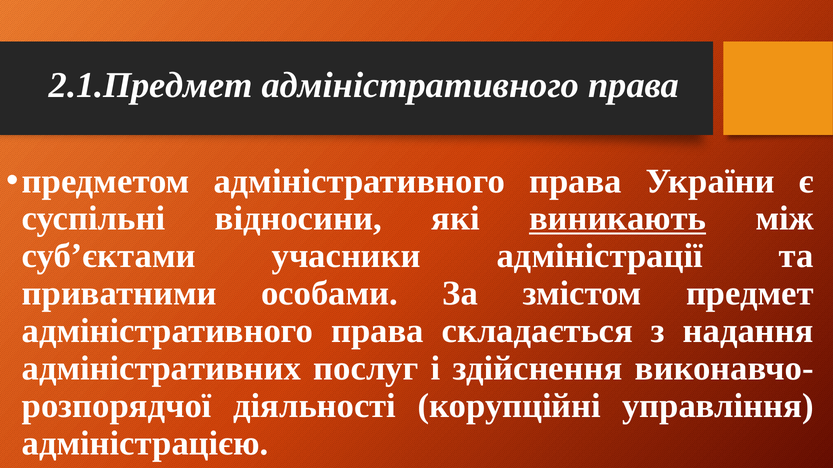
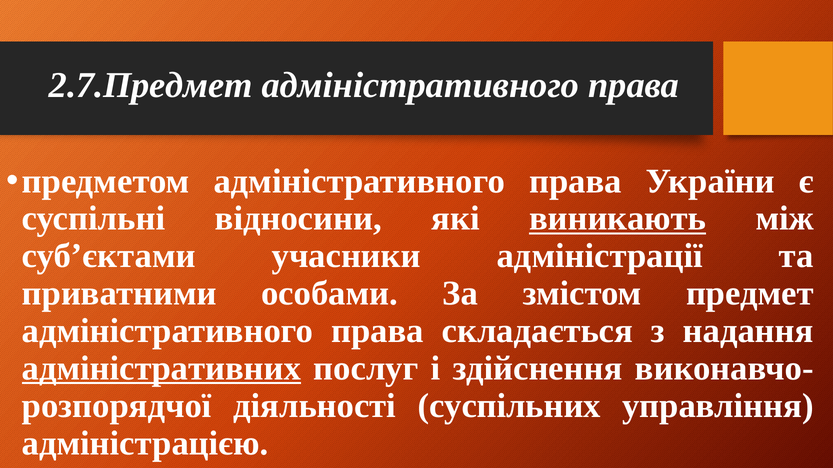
2.1.Предмет: 2.1.Предмет -> 2.7.Предмет (151, 85)
адміністративних underline: none -> present (161, 369)
корупційні: корупційні -> суспільних (509, 406)
